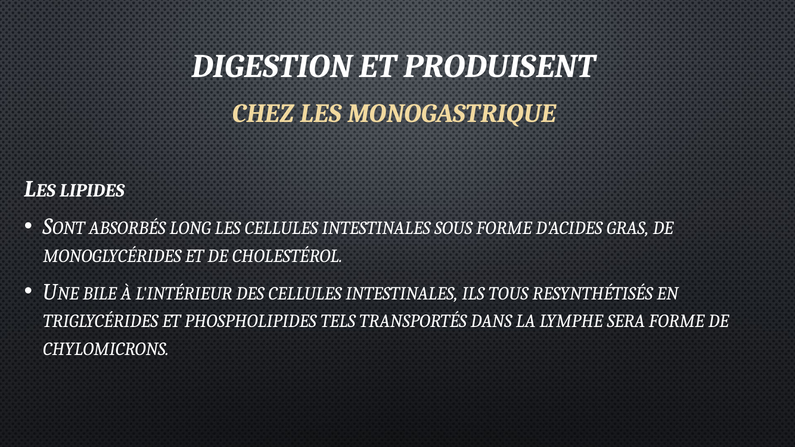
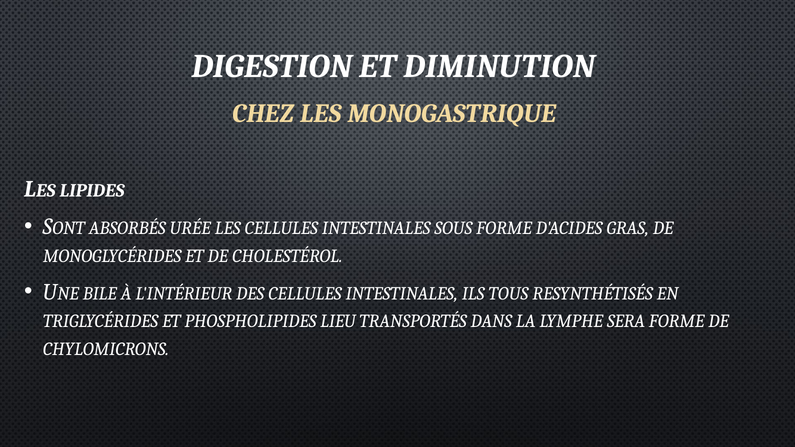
PRODUISENT: PRODUISENT -> DIMINUTION (500, 66)
LONG: LONG -> URÉE (190, 228)
TELS: TELS -> LIEU (338, 321)
